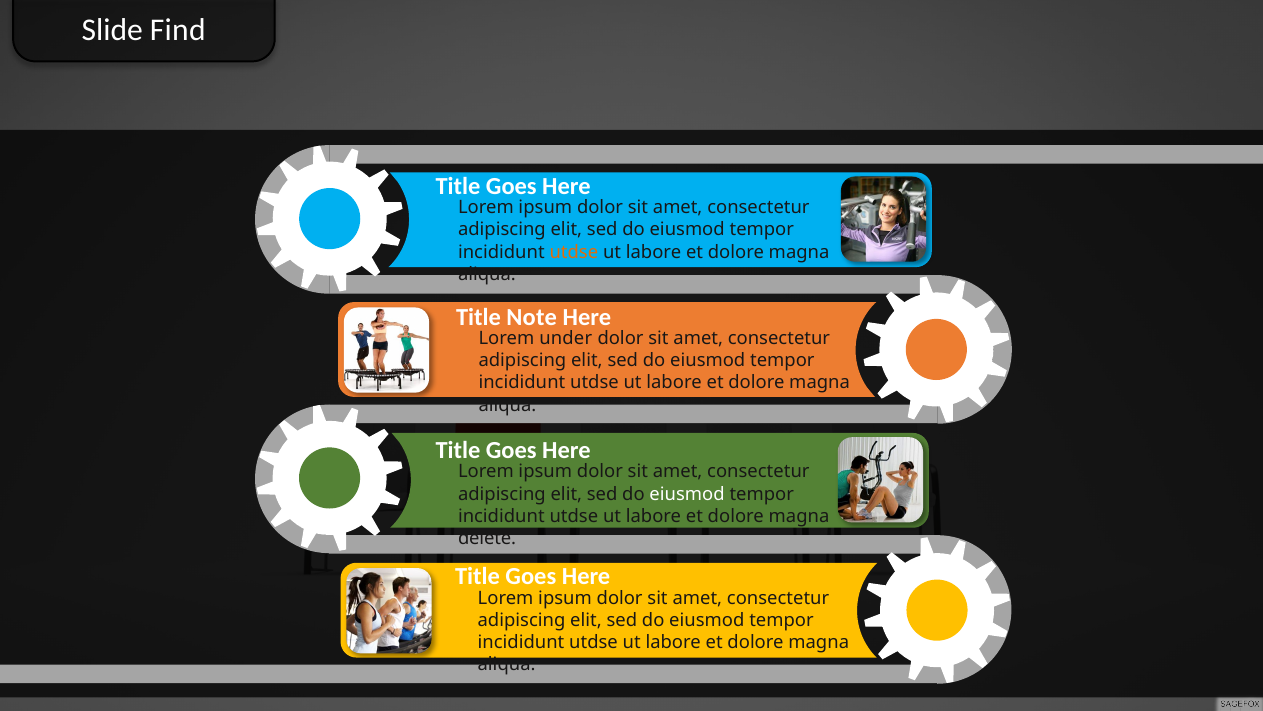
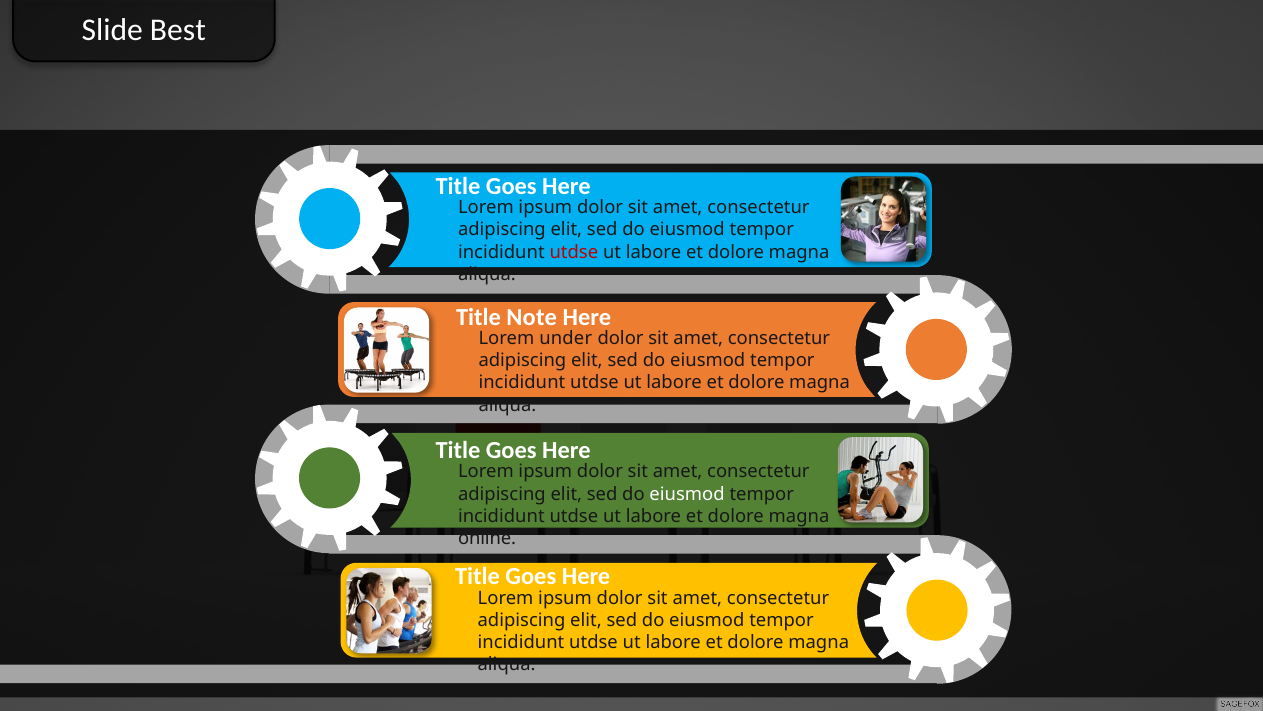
Find: Find -> Best (178, 30)
utdse colour: orange -> red (574, 252)
delete: delete -> online (487, 538)
